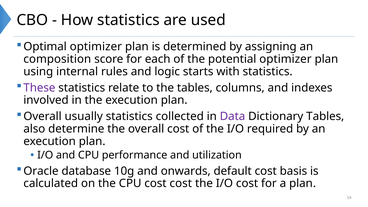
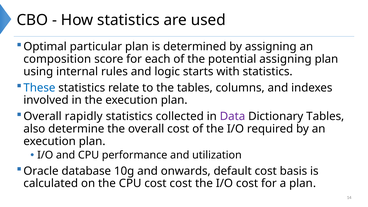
Optimal optimizer: optimizer -> particular (96, 47)
potential optimizer: optimizer -> assigning (285, 59)
These colour: purple -> blue (39, 88)
usually: usually -> rapidly (84, 116)
